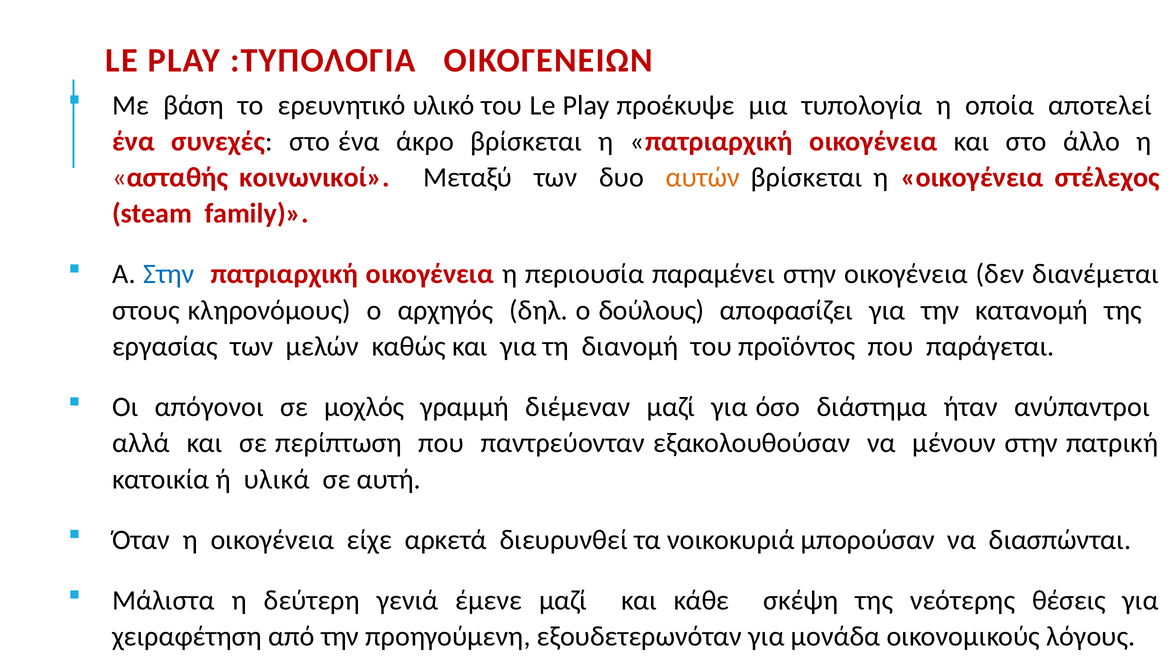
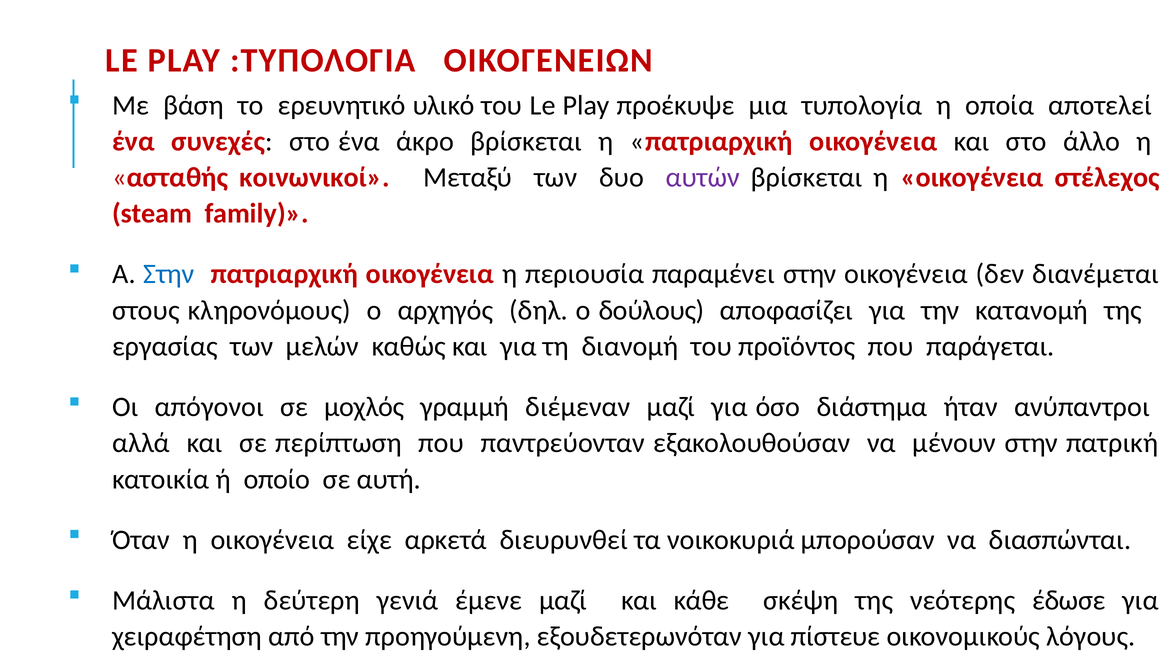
αυτών colour: orange -> purple (703, 177)
υλικά: υλικά -> οποίο (277, 479)
θέσεις: θέσεις -> έδωσε (1069, 600)
μονάδα: μονάδα -> πίστευε (836, 636)
